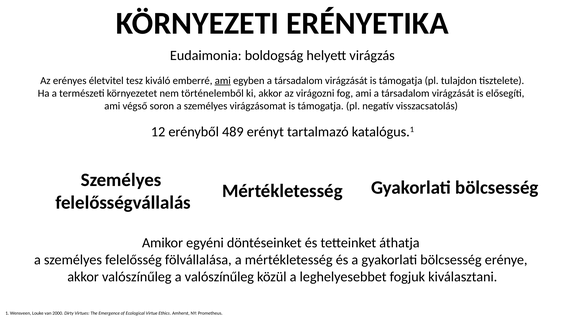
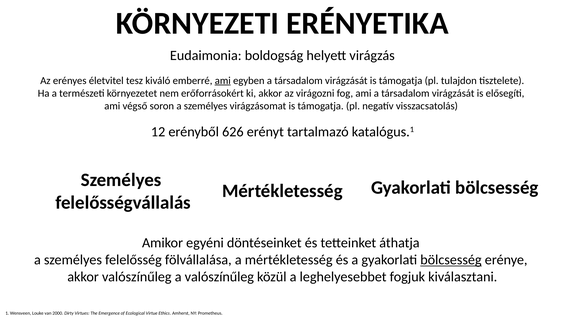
történelemből: történelemből -> erőforrásokért (212, 93)
489: 489 -> 626 (233, 132)
bölcsesség underline: none -> present (451, 260)
